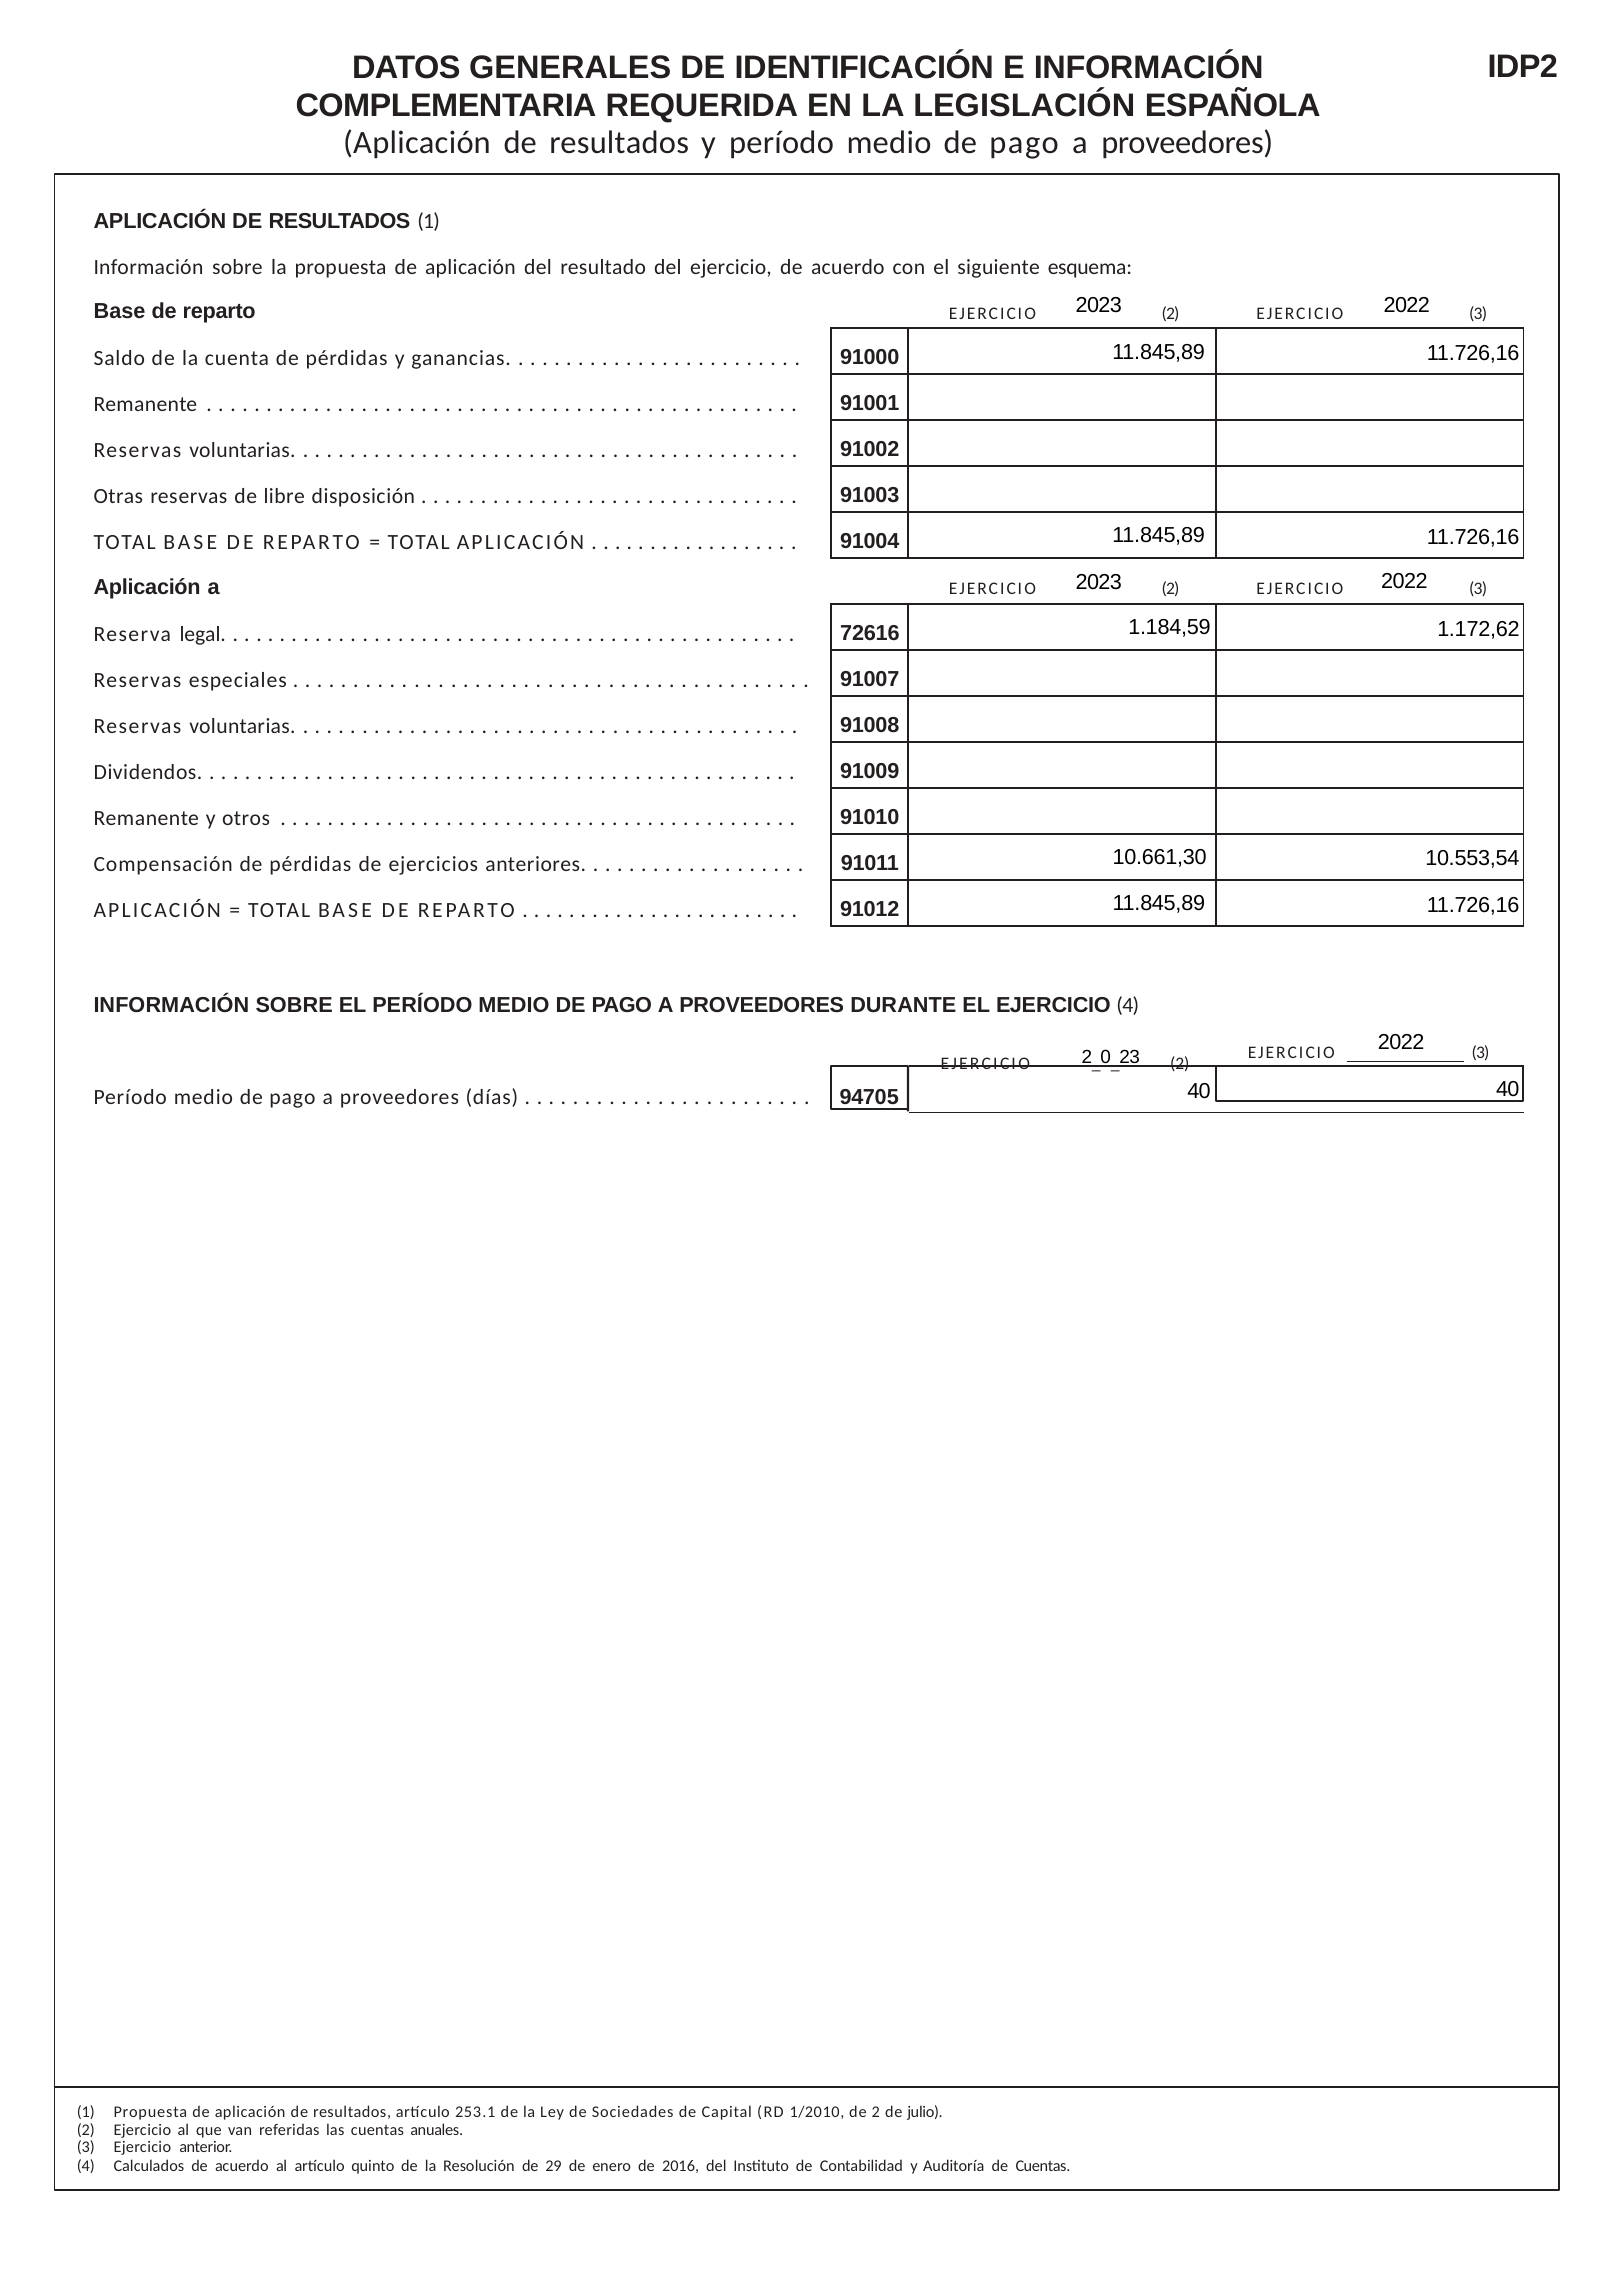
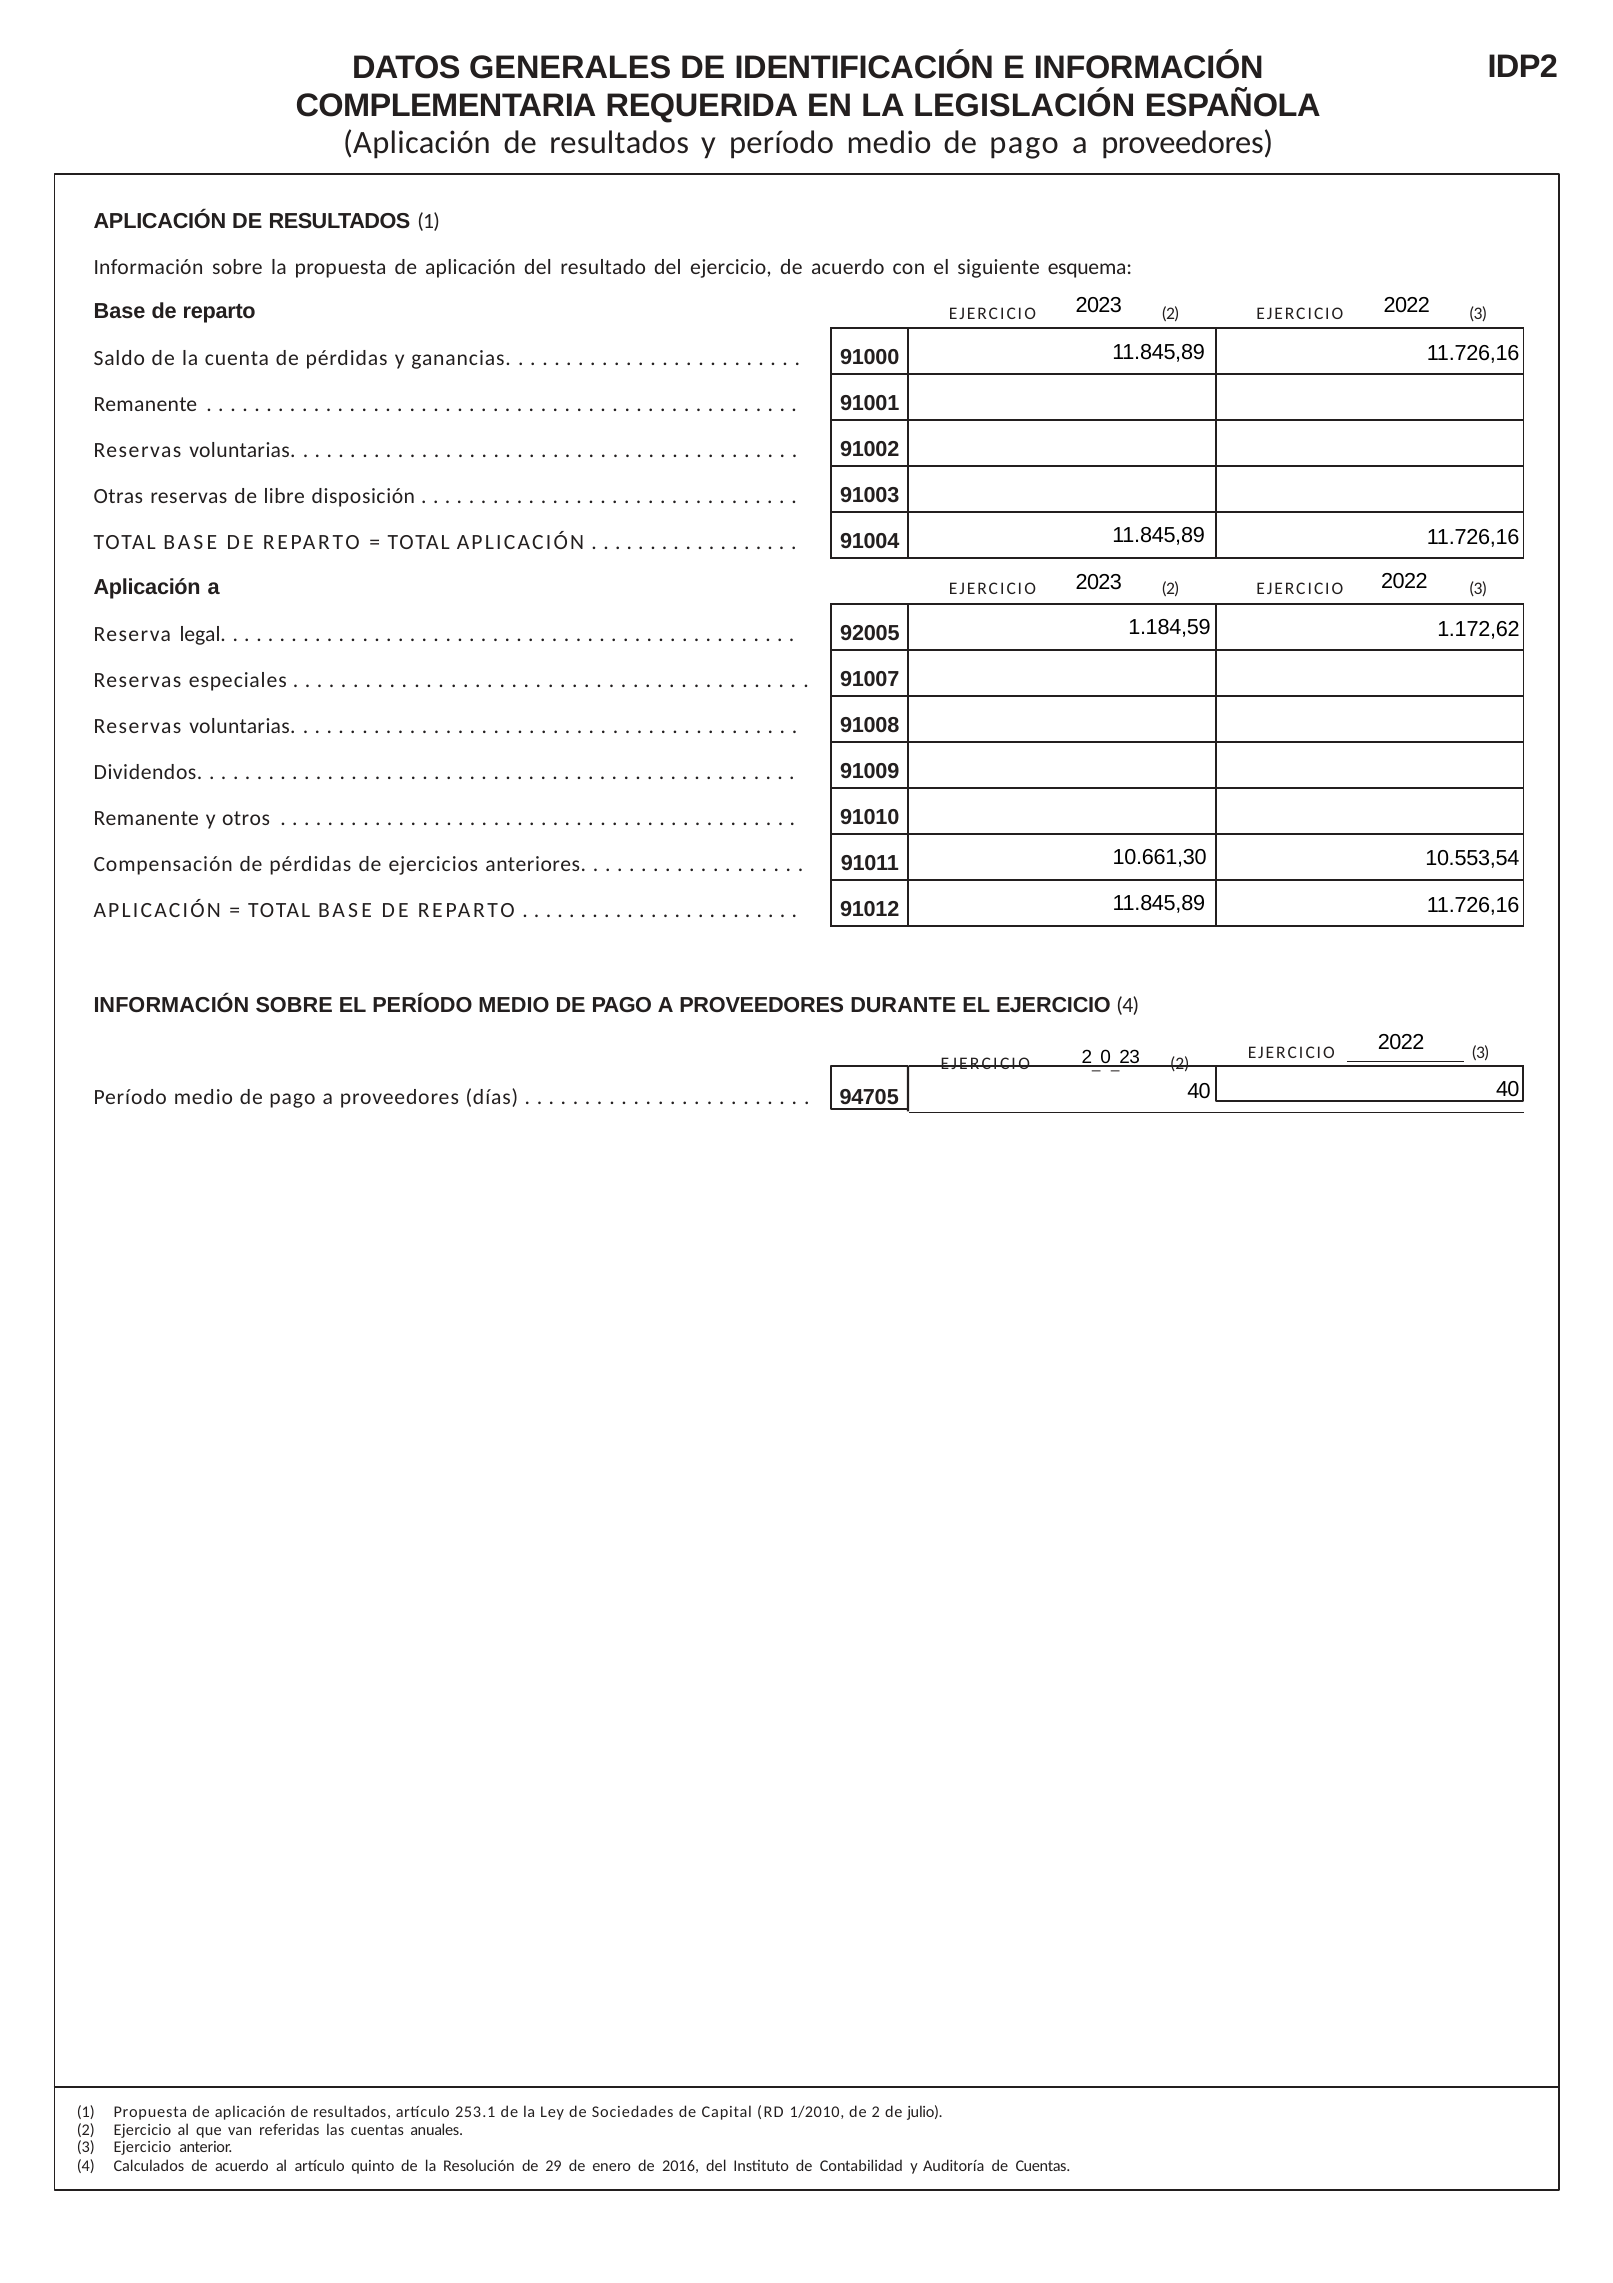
72616: 72616 -> 92005 (870, 633)
